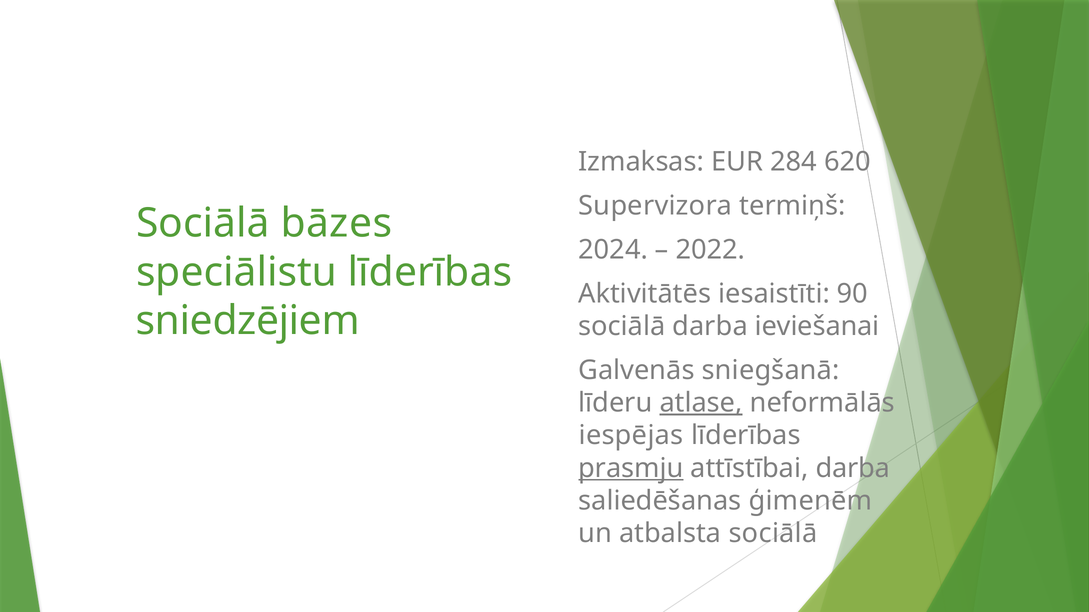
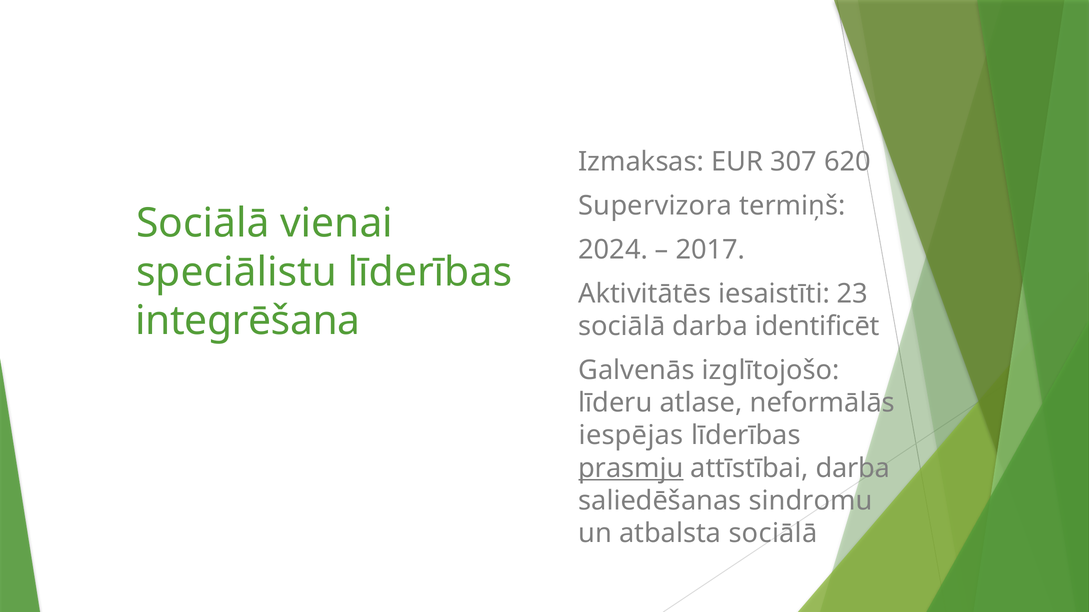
284: 284 -> 307 (794, 162)
bāzes: bāzes -> vienai (337, 223)
2022: 2022 -> 2017 (710, 250)
90: 90 -> 23 (852, 294)
sniedzējiem: sniedzējiem -> integrēšana (248, 321)
ieviešanai: ieviešanai -> identificēt (817, 326)
sniegšanā: sniegšanā -> izglītojošo (771, 371)
atlase underline: present -> none (701, 403)
ģimenēm: ģimenēm -> sindromu (811, 501)
